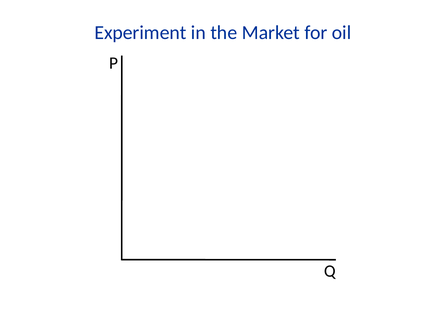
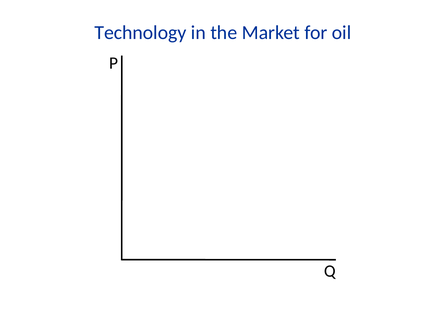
Experiment: Experiment -> Technology (140, 33)
